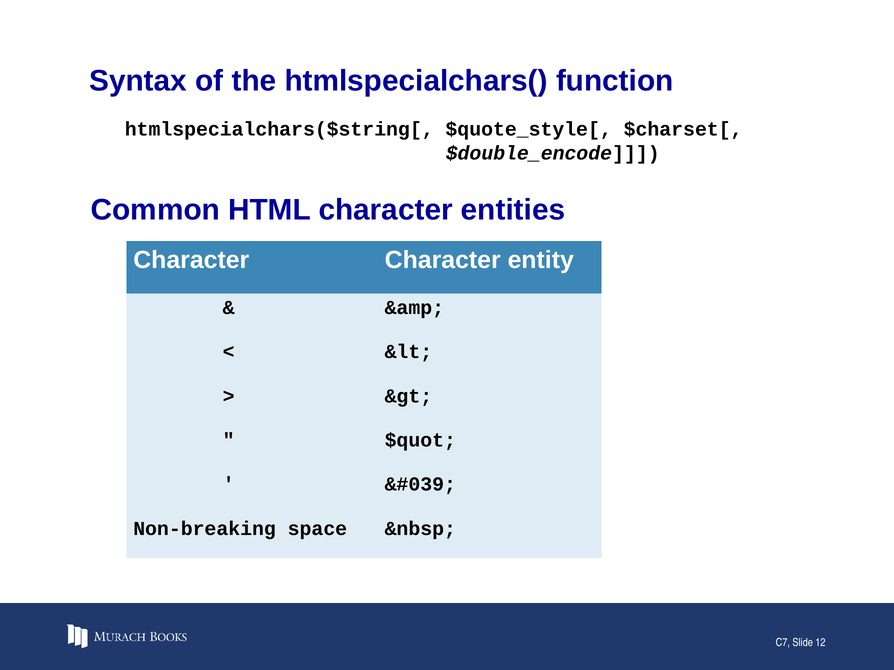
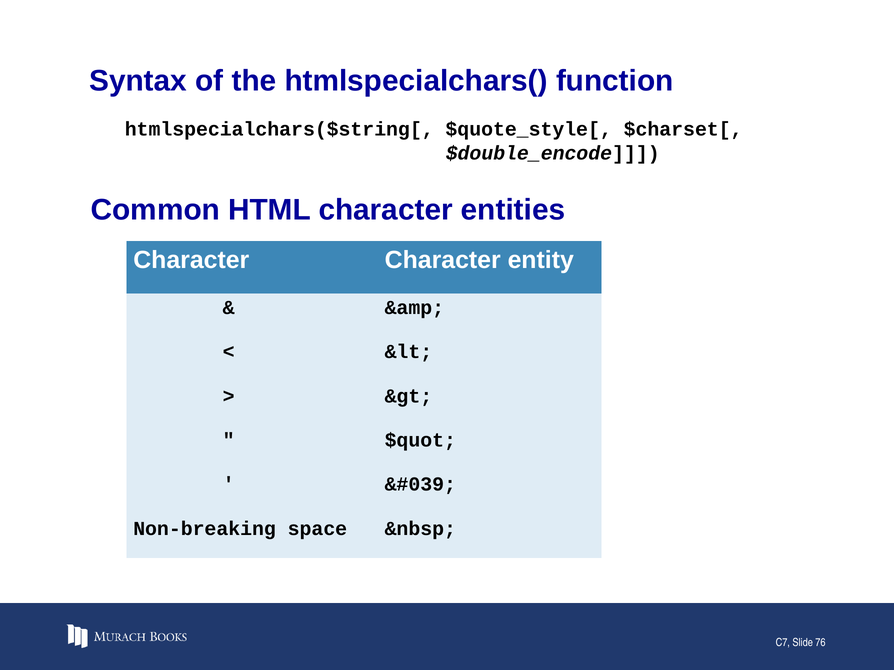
12: 12 -> 76 (820, 643)
